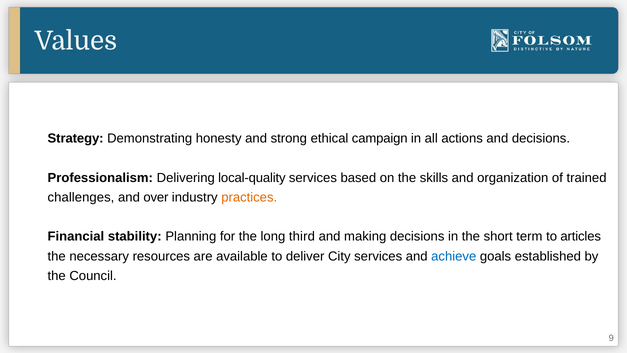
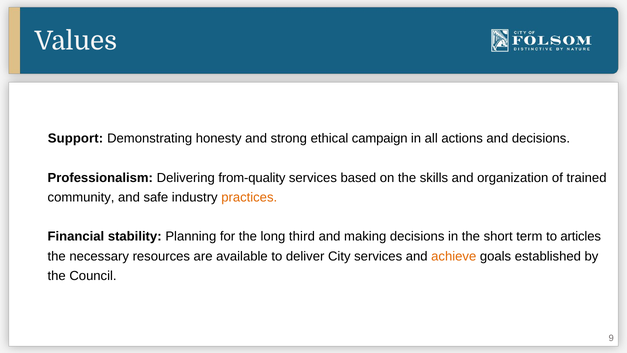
Strategy: Strategy -> Support (75, 138)
local-quality: local-quality -> from-quality (252, 178)
challenges: challenges -> community (81, 197)
over: over -> safe (156, 197)
achieve colour: blue -> orange (454, 256)
